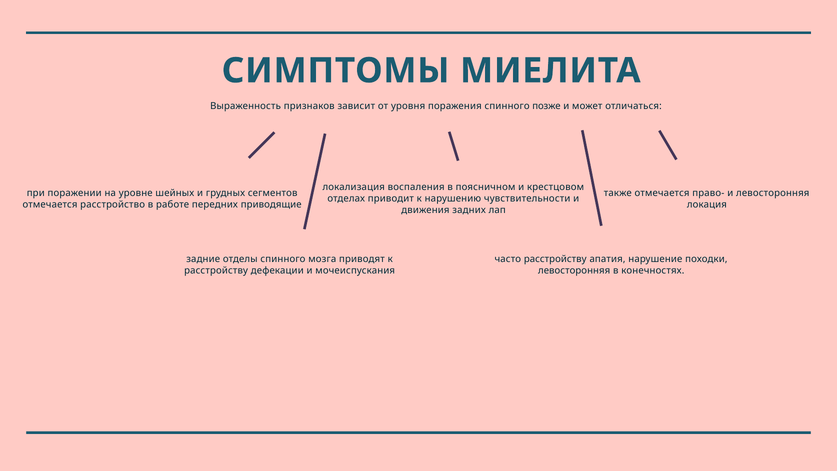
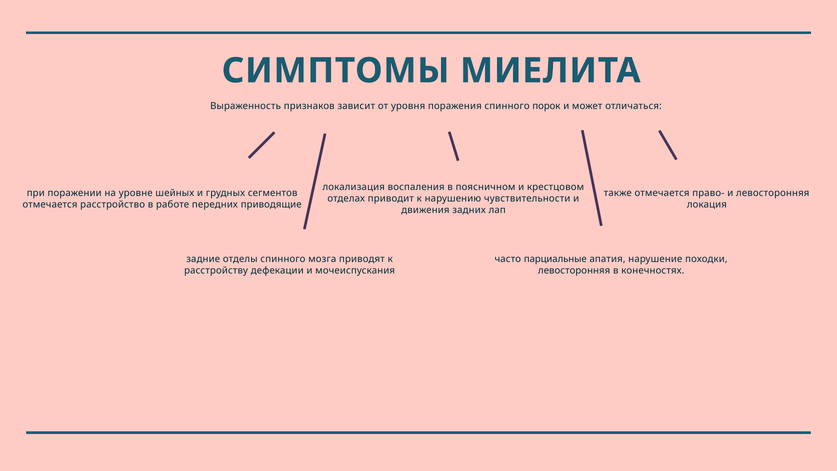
позже: позже -> порок (546, 106)
часто расстройству: расстройству -> парциальные (555, 259)
